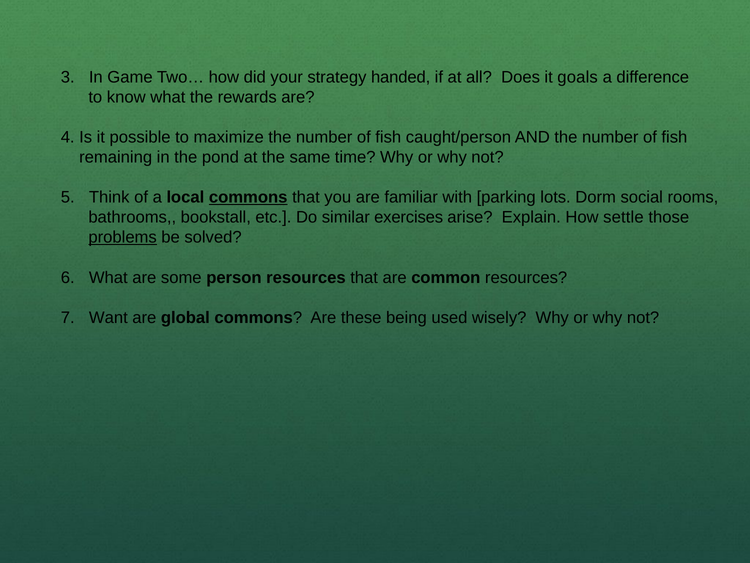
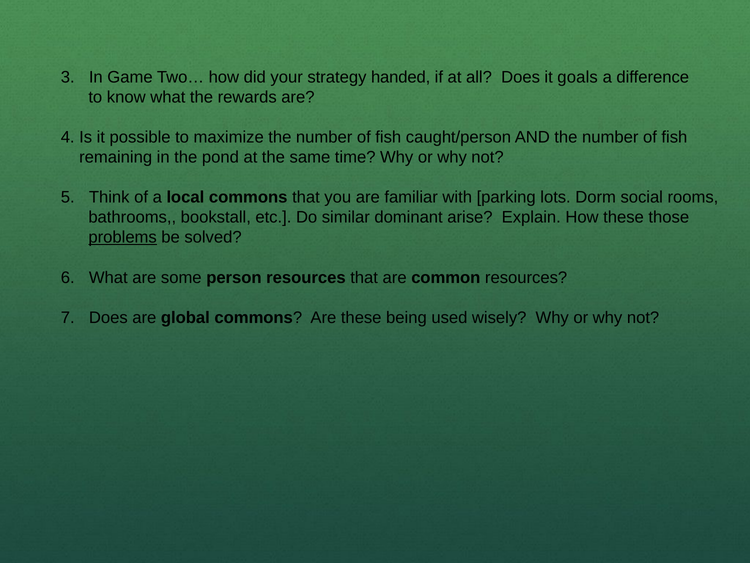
commons underline: present -> none (248, 197)
exercises: exercises -> dominant (409, 217)
How settle: settle -> these (624, 217)
Want: Want -> Does (108, 317)
